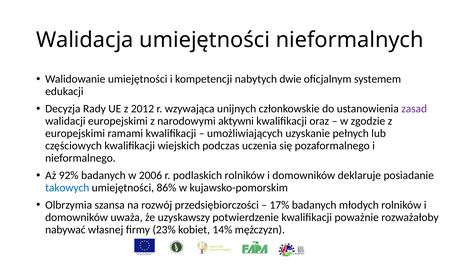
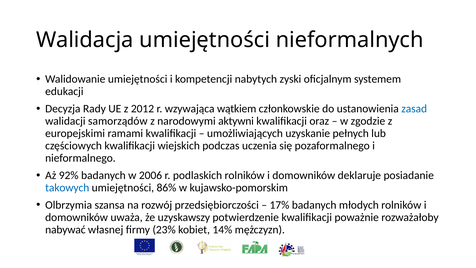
dwie: dwie -> zyski (290, 79)
unijnych: unijnych -> wątkiem (237, 109)
zasad colour: purple -> blue (414, 109)
walidacji europejskimi: europejskimi -> samorządów (118, 121)
